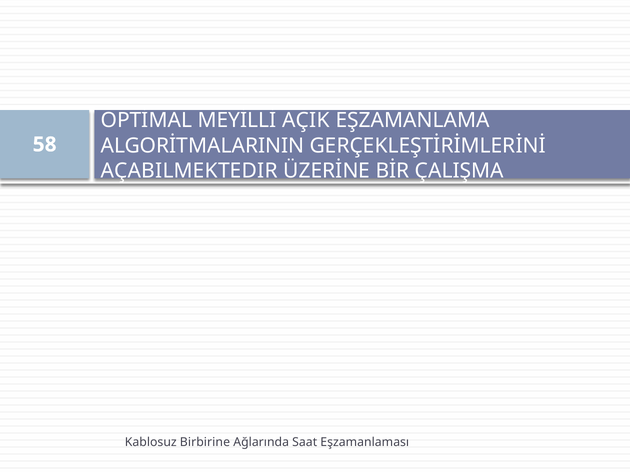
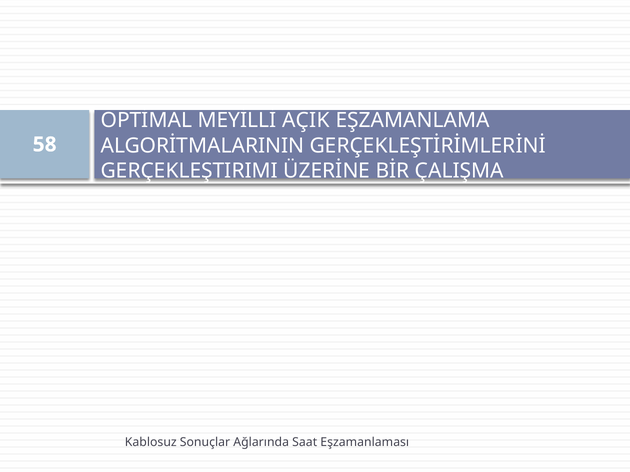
AÇABILMEKTEDIR: AÇABILMEKTEDIR -> GERÇEKLEŞTIRIMI (189, 171)
Birbirine: Birbirine -> Sonuçlar (205, 443)
